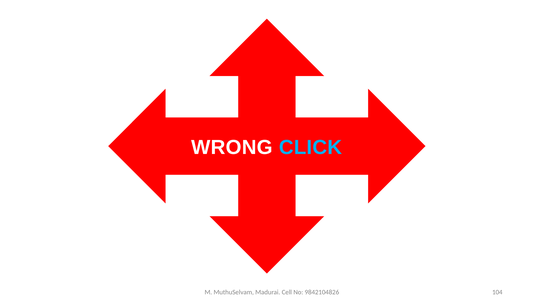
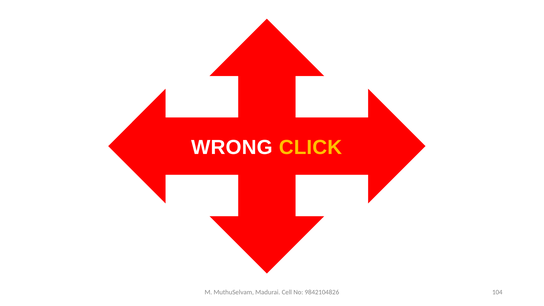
CLICK colour: light blue -> yellow (310, 148)
